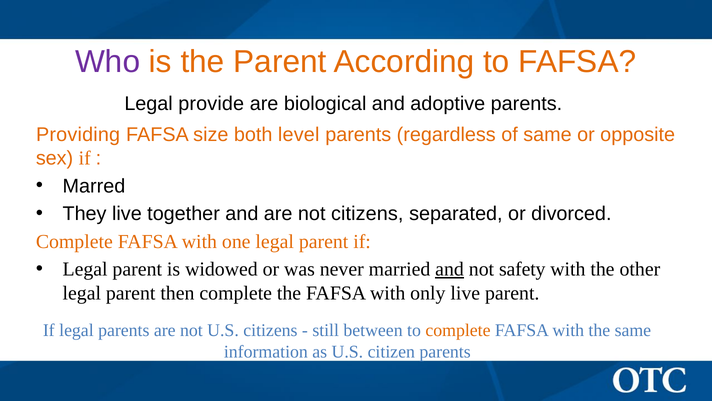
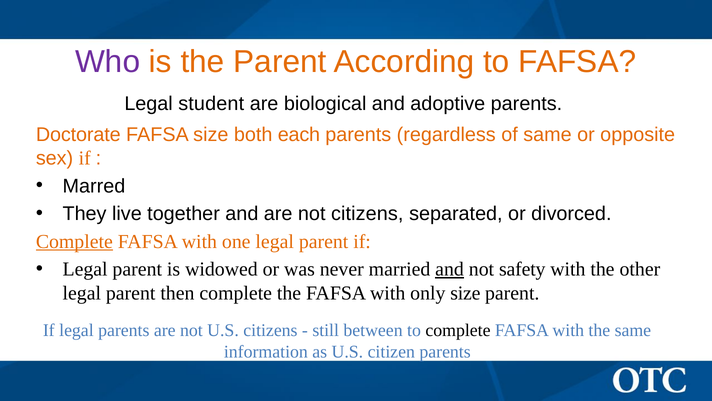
provide: provide -> student (211, 104)
Providing: Providing -> Doctorate (78, 134)
level: level -> each (299, 134)
Complete underline: none -> present (74, 241)
only live: live -> size (465, 293)
complete colour: orange -> black (458, 330)
